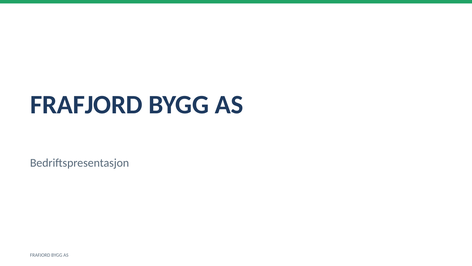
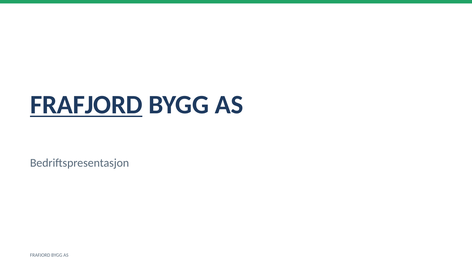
FRAFJORD underline: none -> present (86, 105)
